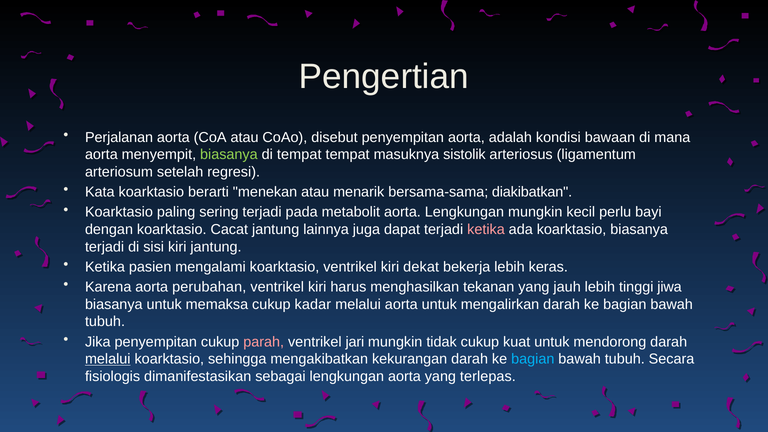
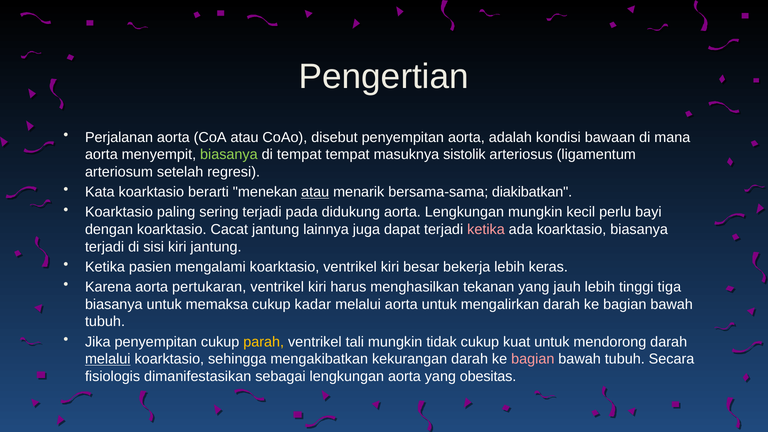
atau underline: none -> present (315, 192)
metabolit: metabolit -> didukung (351, 212)
dekat: dekat -> besar (421, 267)
perubahan: perubahan -> pertukaran (209, 287)
jiwa: jiwa -> tiga (669, 287)
parah colour: pink -> yellow (264, 342)
jari: jari -> tali (355, 342)
bagian colour: light blue -> pink (533, 359)
terlepas: terlepas -> obesitas (488, 376)
